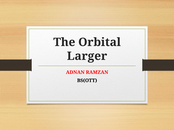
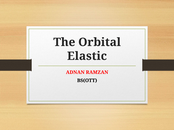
Larger: Larger -> Elastic (87, 56)
